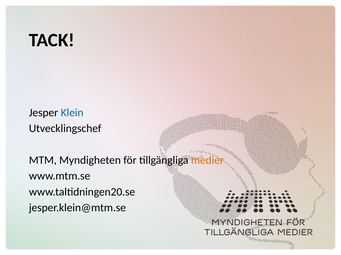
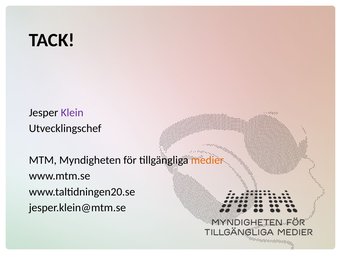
Klein colour: blue -> purple (72, 113)
